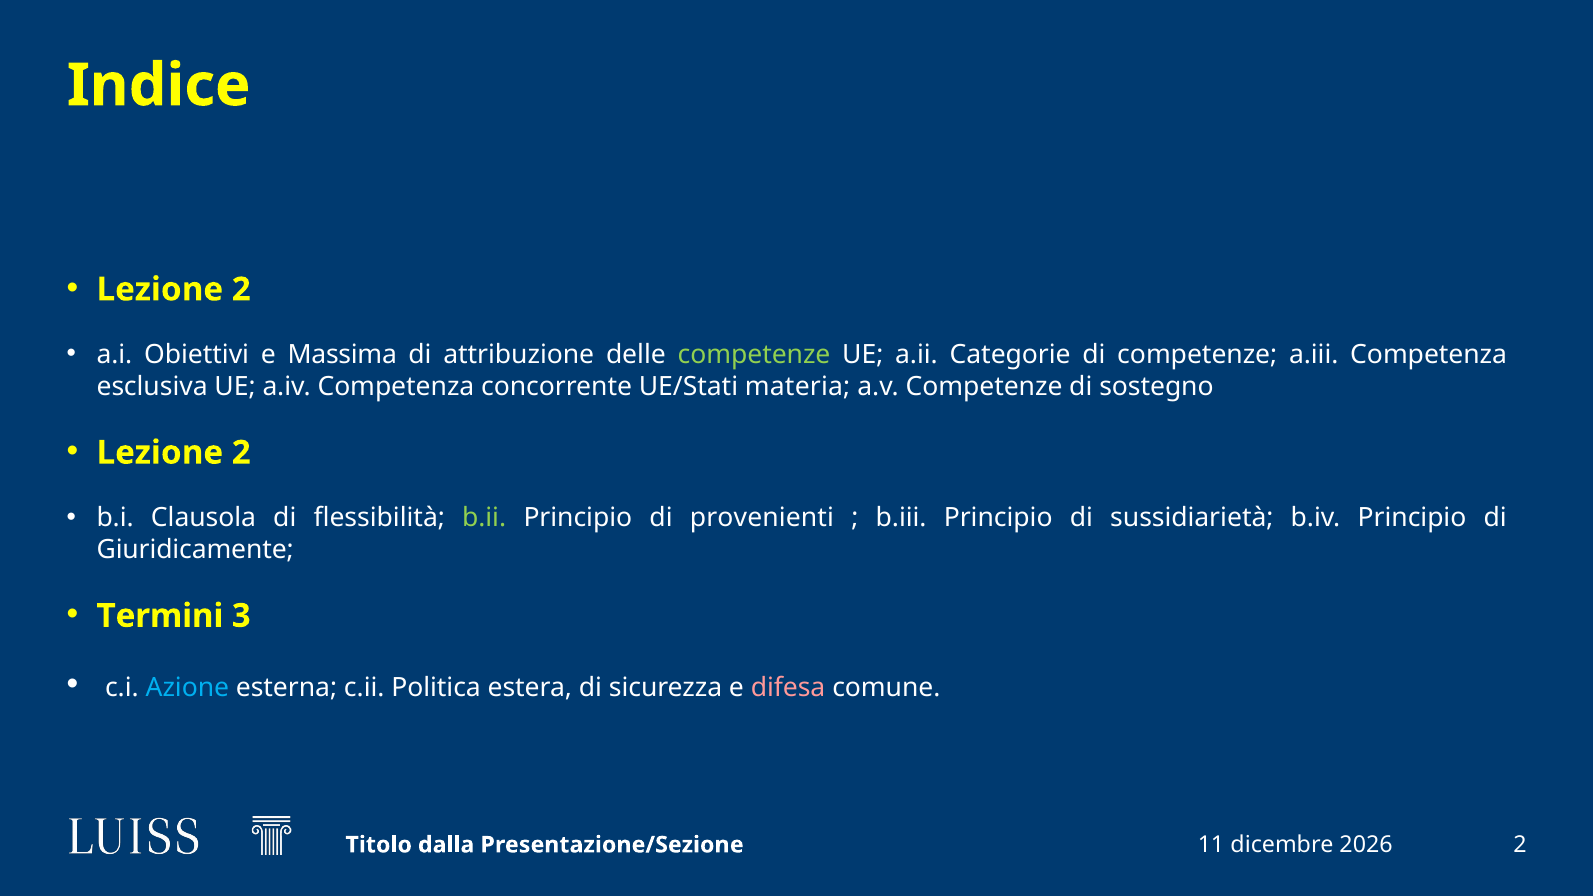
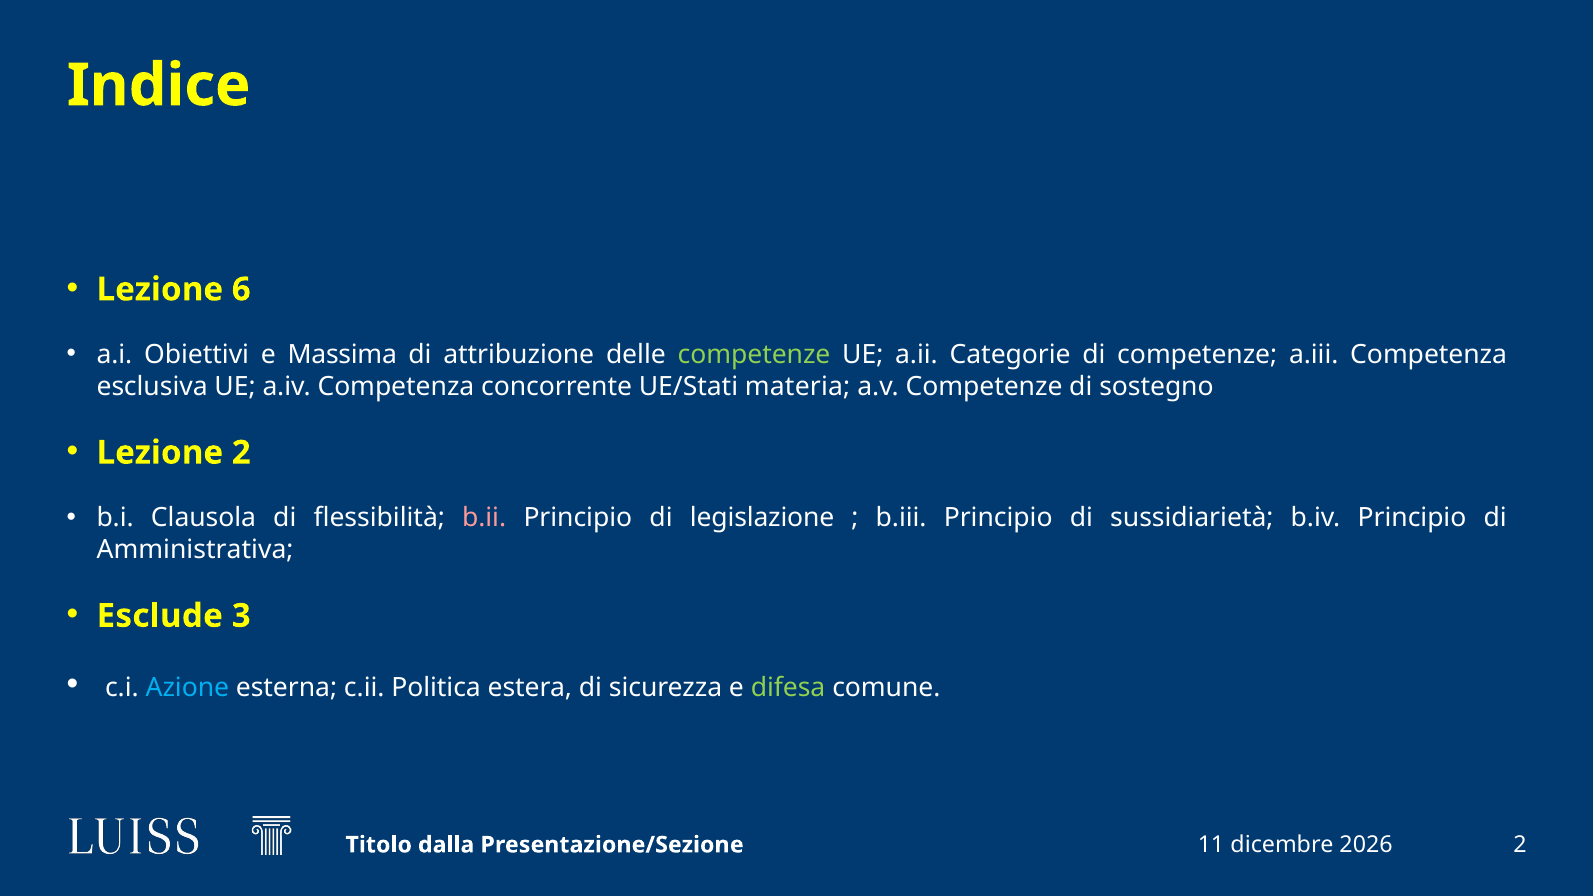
2: 2 -> 6 (241, 289)
b.ii colour: light green -> pink (484, 518)
provenienti: provenienti -> legislazione (762, 518)
Giuridicamente: Giuridicamente -> Amministrativa (195, 550)
Termini: Termini -> Esclude (160, 616)
difesa colour: pink -> light green (788, 688)
